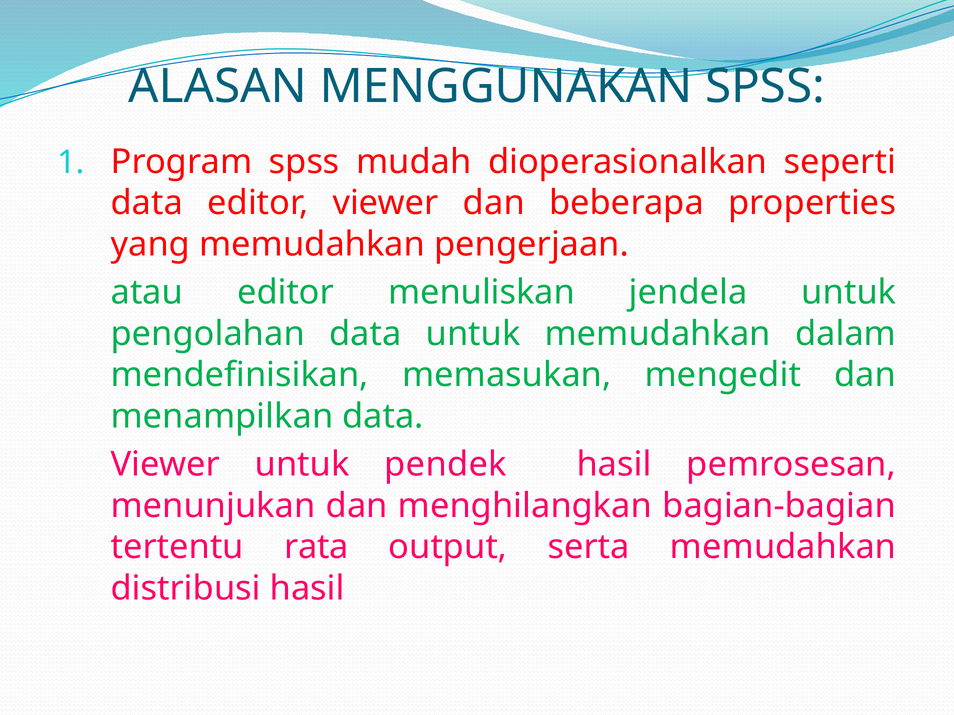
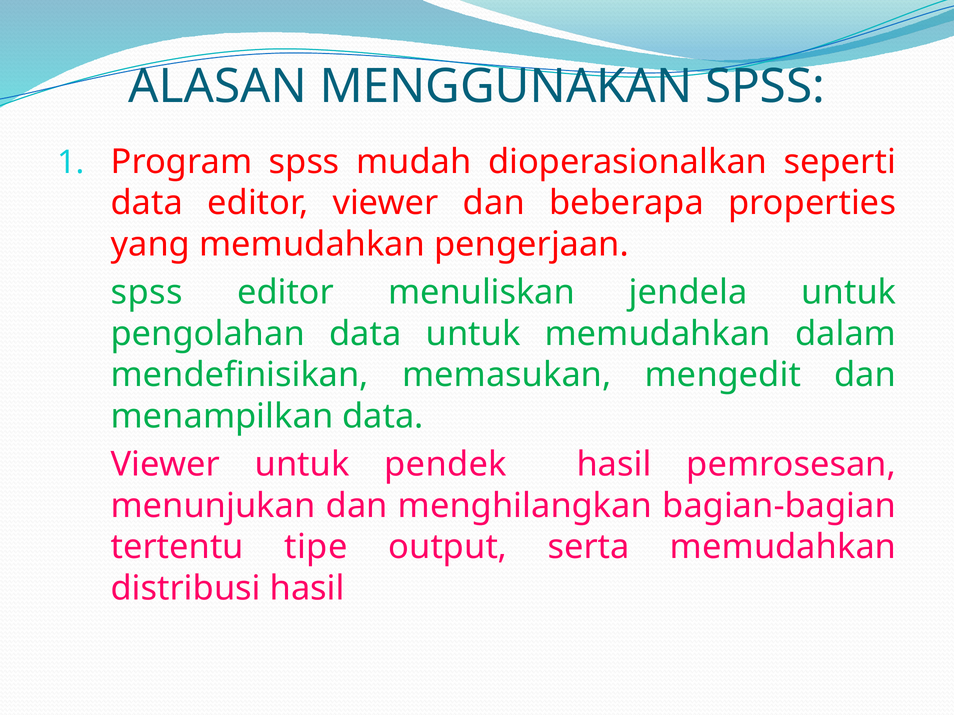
atau: atau -> spss (147, 293)
rata: rata -> tipe (316, 548)
